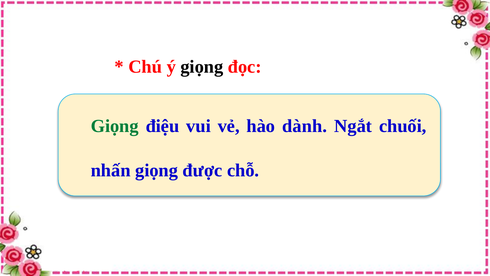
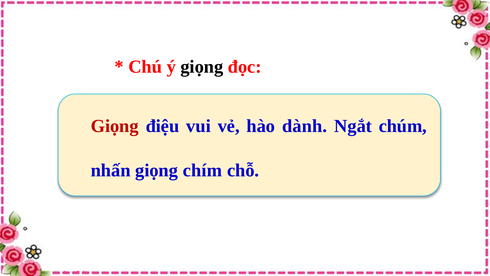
Giọng colour: green -> red (115, 126)
chuối: chuối -> chúm (403, 126)
được: được -> chím (202, 170)
